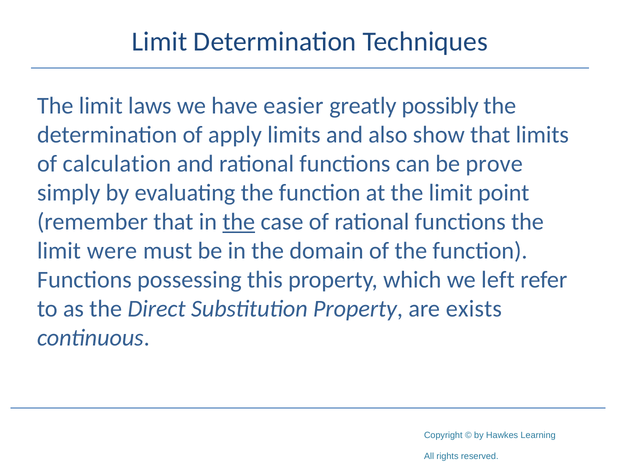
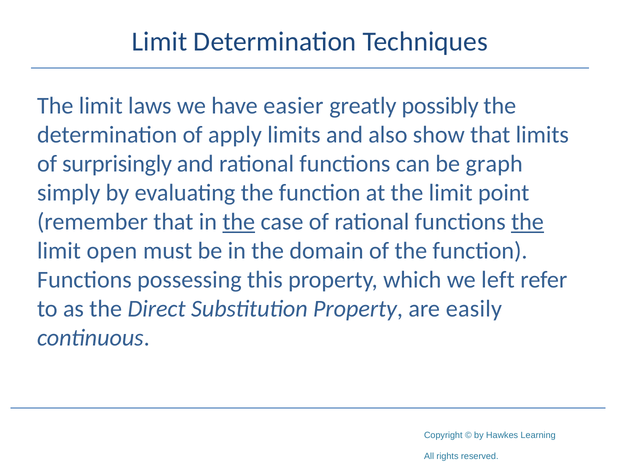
calculation: calculation -> surprisingly (117, 164)
prove: prove -> graph (494, 164)
the underline: none -> present (527, 222)
were: were -> open (112, 251)
exists: exists -> easily (474, 309)
